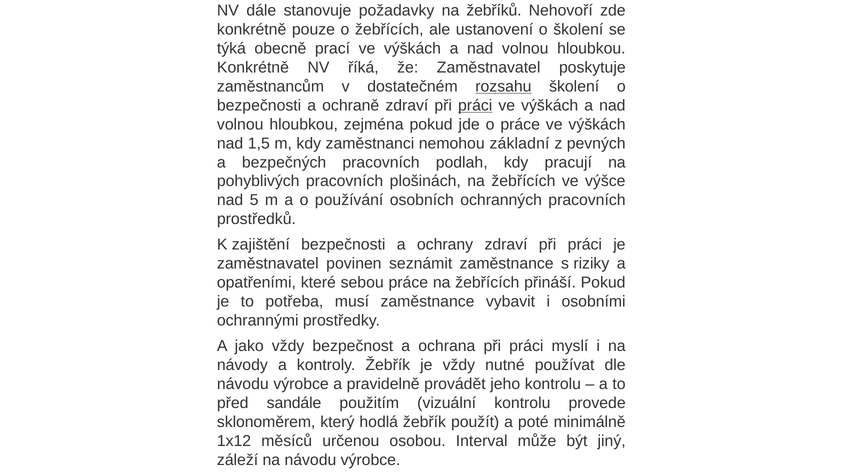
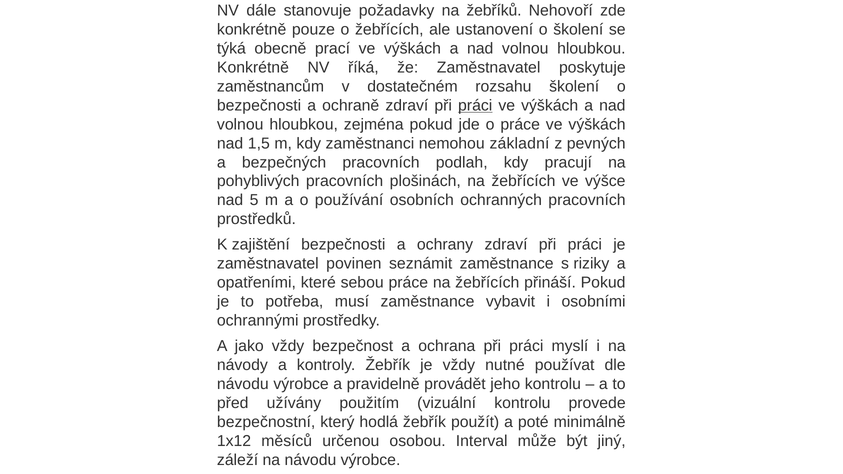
rozsahu underline: present -> none (503, 87)
sandále: sandále -> užívány (294, 403)
sklonoměrem: sklonoměrem -> bezpečnostní (266, 422)
